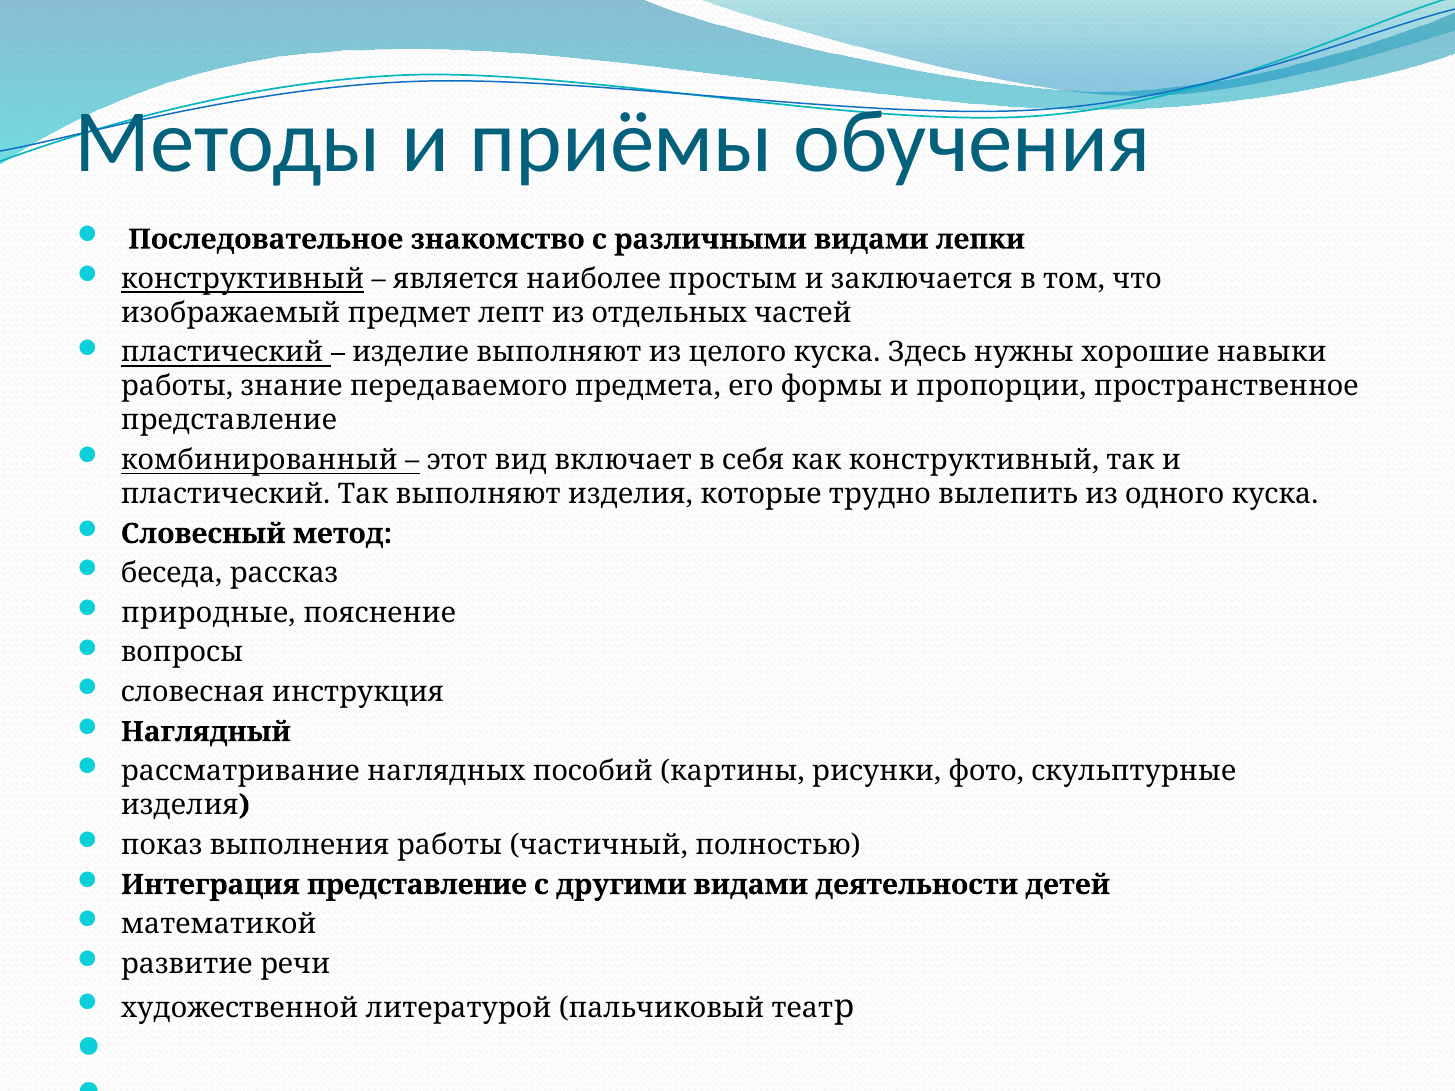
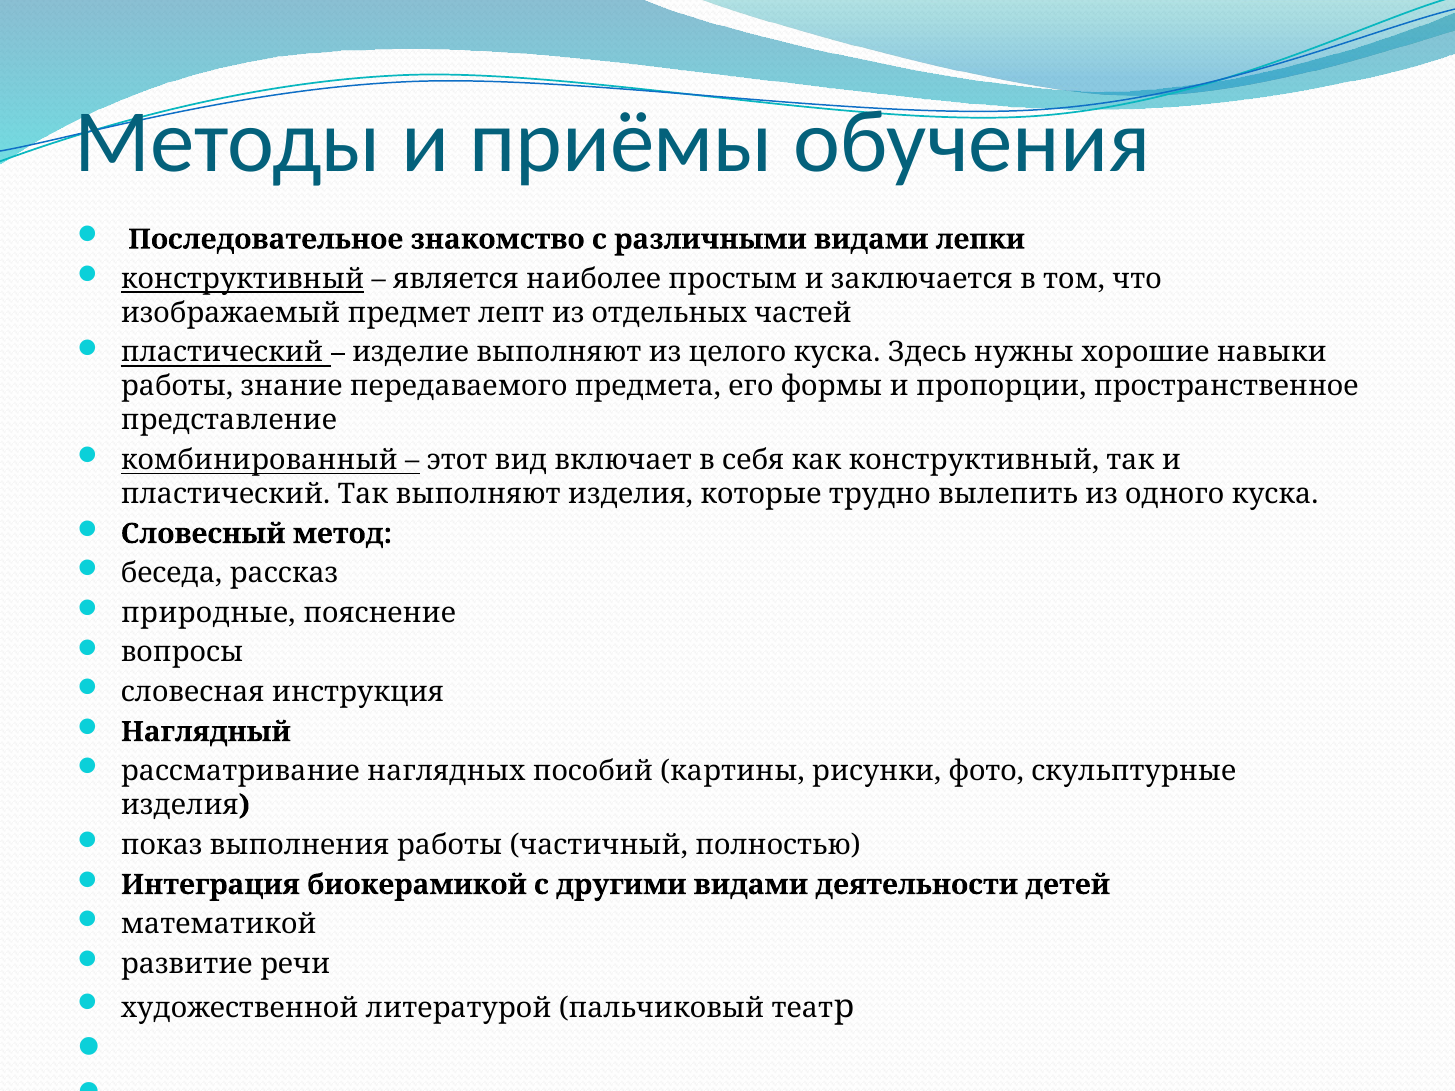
Интеграция представление: представление -> биокерамикой (417, 885)
